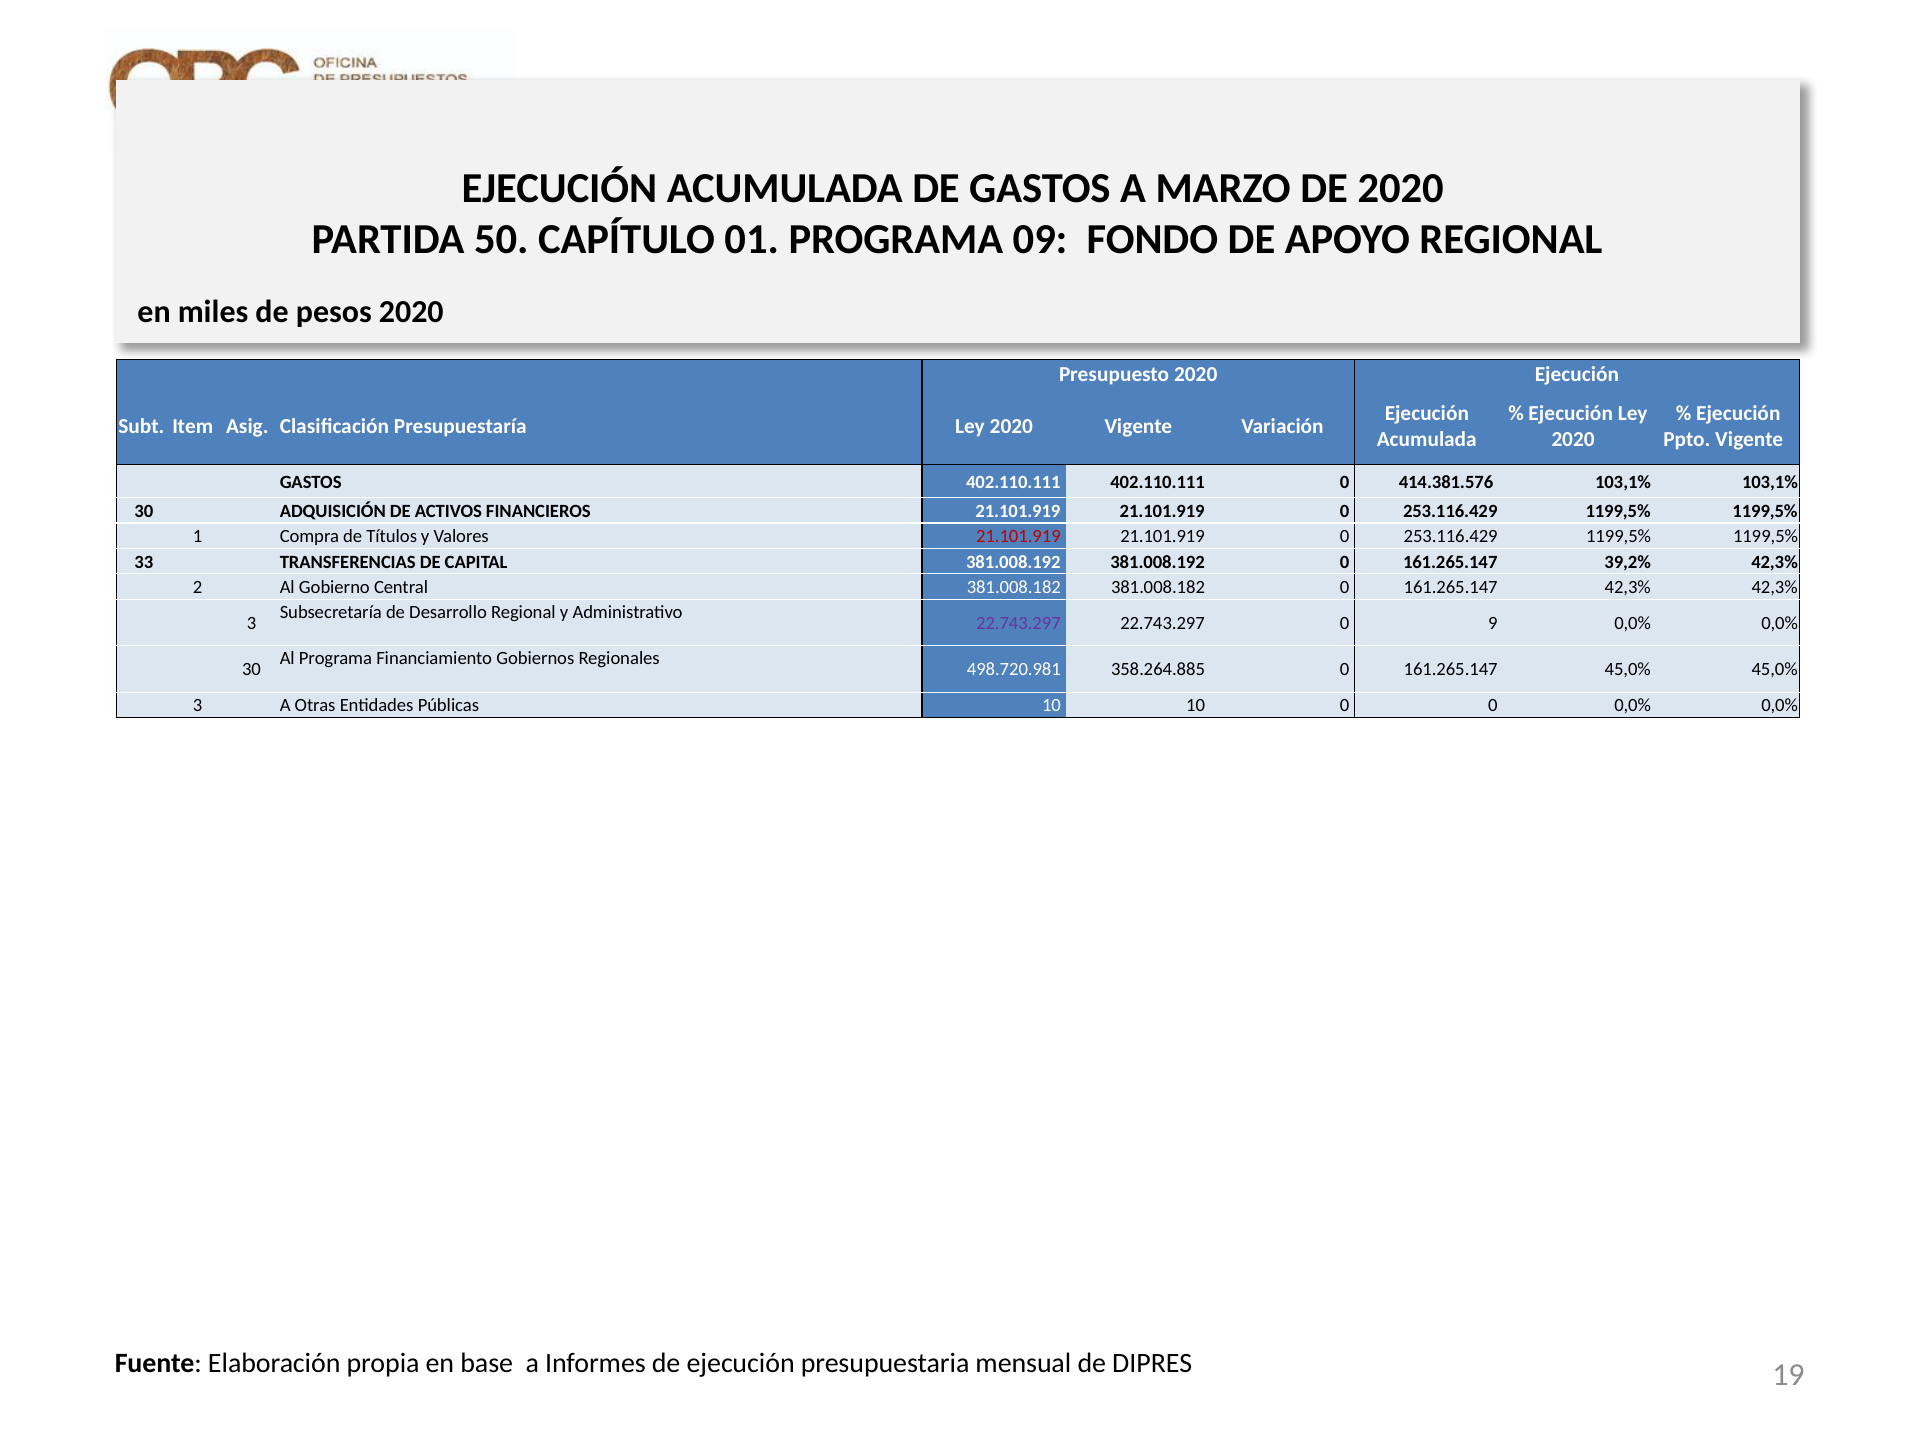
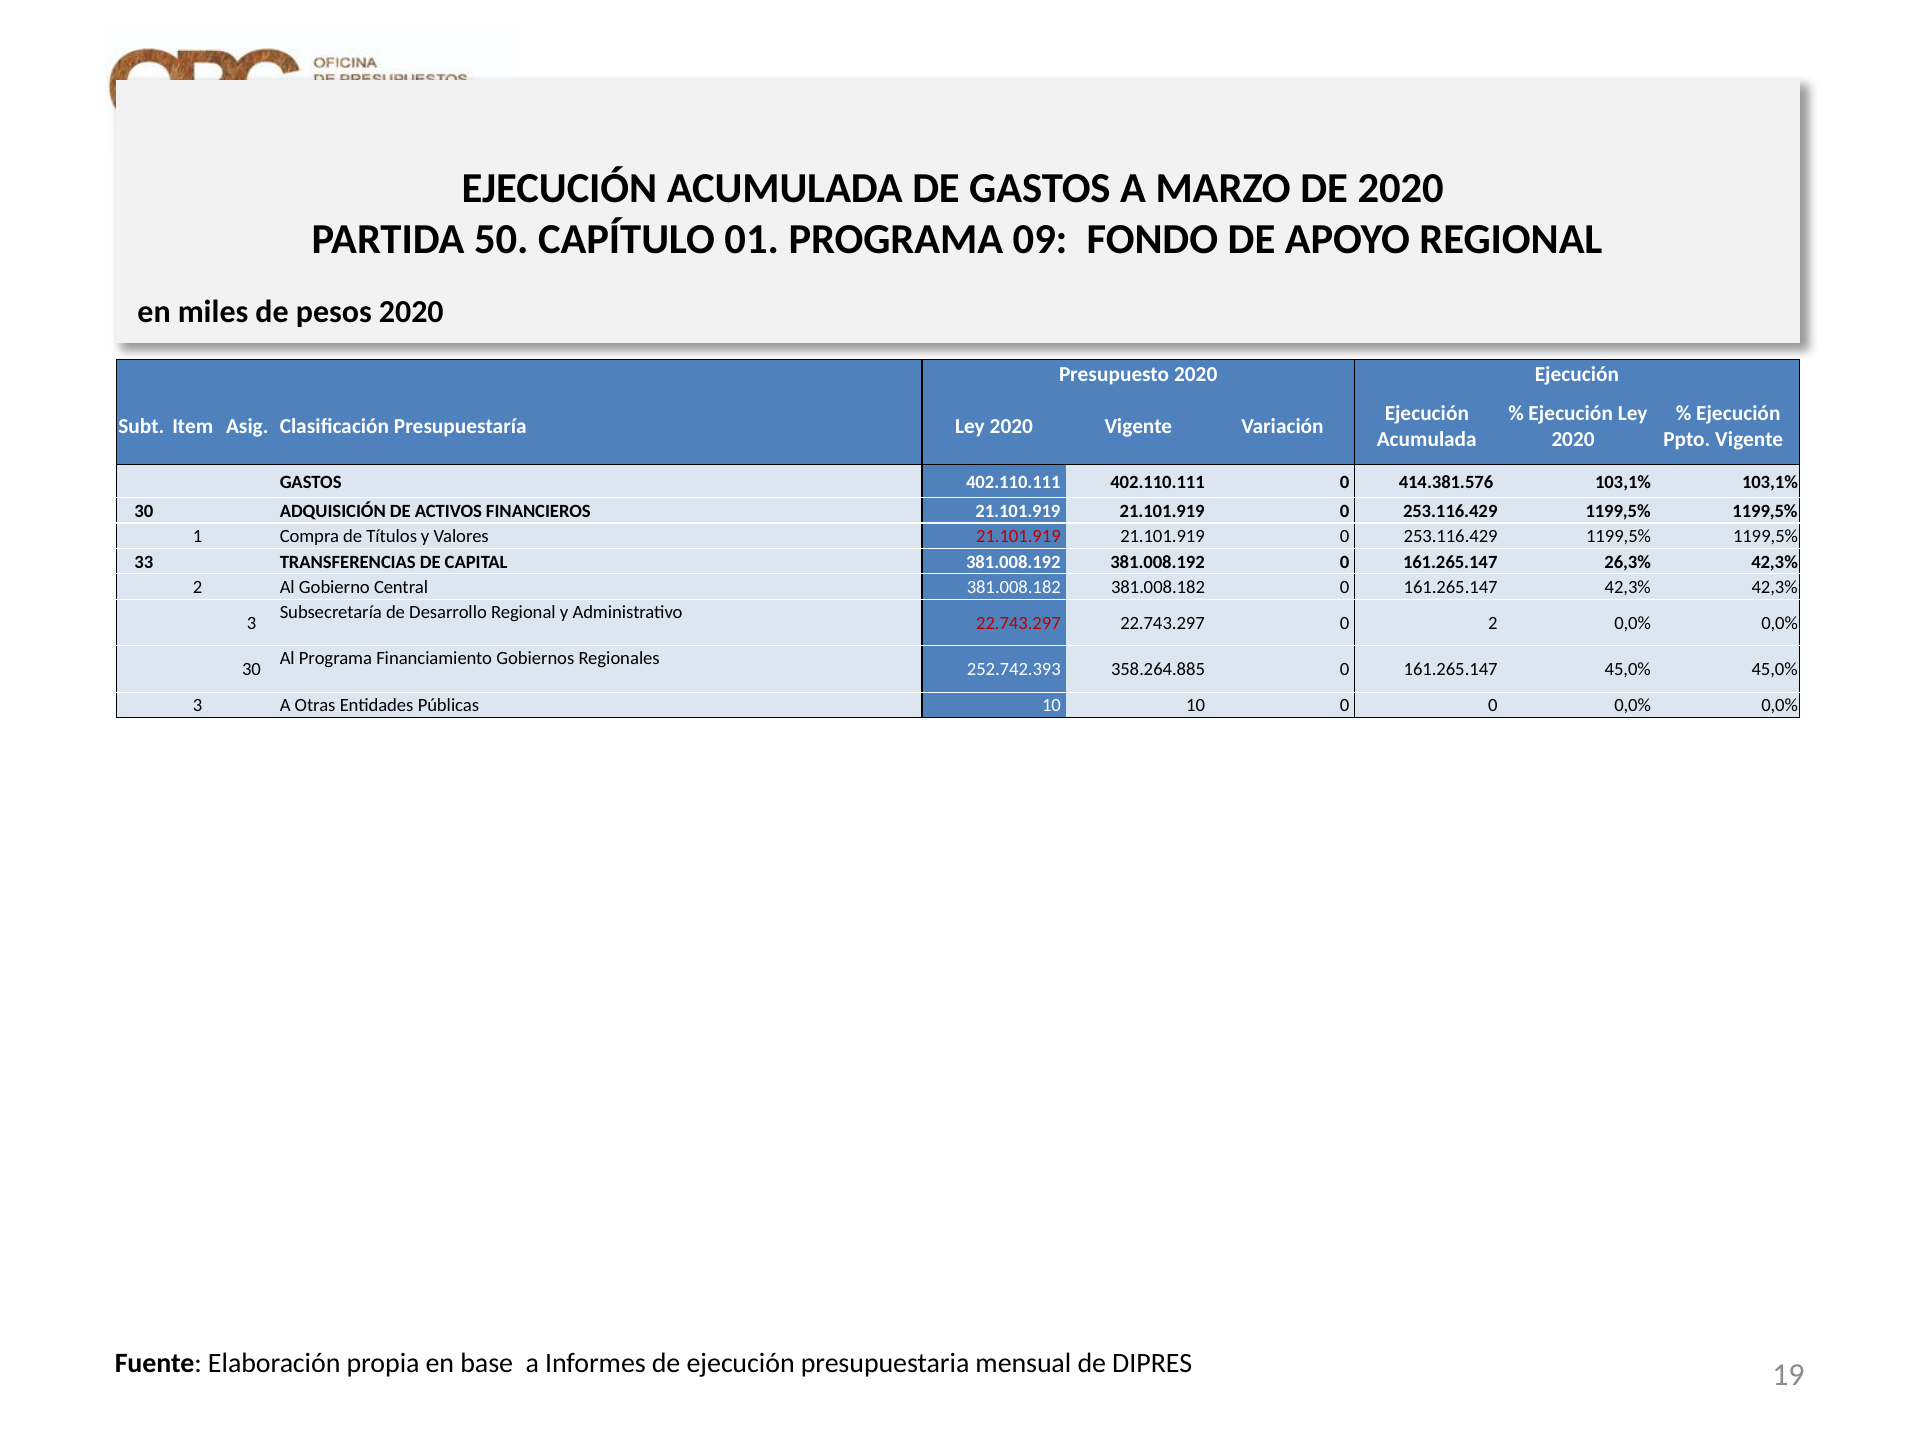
39,2%: 39,2% -> 26,3% (1628, 562)
22.743.297 colour: purple -> red (1018, 623)
0 9: 9 -> 2 (1493, 623)
498.720.981: 498.720.981 -> 252.742.393 (1014, 670)
